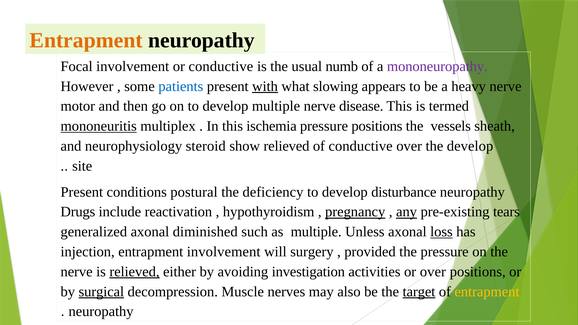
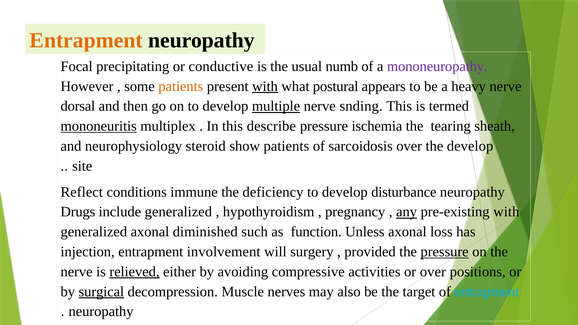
Focal involvement: involvement -> precipitating (133, 66)
patients colour: blue -> orange (181, 86)
slowing: slowing -> postural (336, 86)
motor: motor -> dorsal (78, 106)
multiple underline: none -> present (276, 106)
disease: disease -> snding (361, 106)
ischemia: ischemia -> describe (271, 126)
pressure positions: positions -> ischemia (377, 126)
vessels: vessels -> tearing (451, 126)
show relieved: relieved -> patients (286, 146)
of conductive: conductive -> sarcoidosis (361, 146)
Present: Present -> Reflect (82, 192)
postural: postural -> immune (194, 192)
include reactivation: reactivation -> generalized (178, 212)
pregnancy underline: present -> none (355, 212)
pre-existing tears: tears -> with (506, 212)
as multiple: multiple -> function (316, 232)
loss underline: present -> none (441, 232)
pressure underline: none -> present (445, 252)
investigation: investigation -> compressive (308, 272)
target underline: present -> none (419, 292)
entrapment colour: yellow -> light blue (487, 292)
